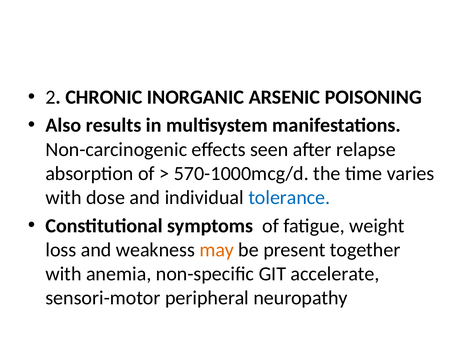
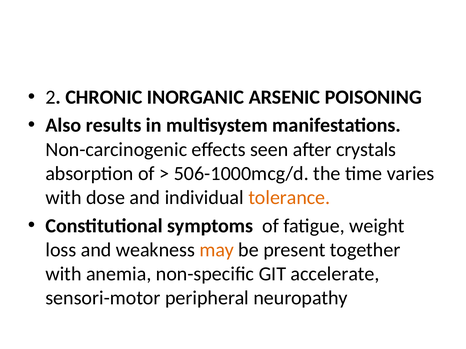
relapse: relapse -> crystals (366, 150)
570-1000mcg/d: 570-1000mcg/d -> 506-1000mcg/d (241, 174)
tolerance colour: blue -> orange (289, 198)
